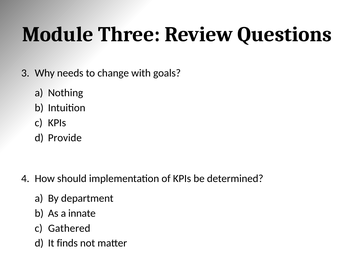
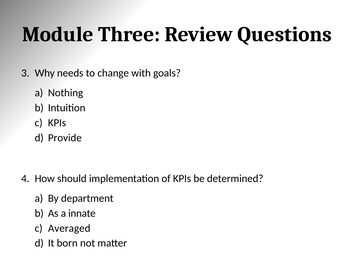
Gathered: Gathered -> Averaged (69, 228)
finds: finds -> born (67, 243)
